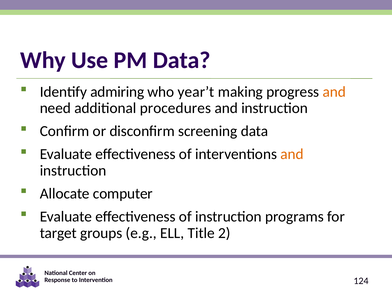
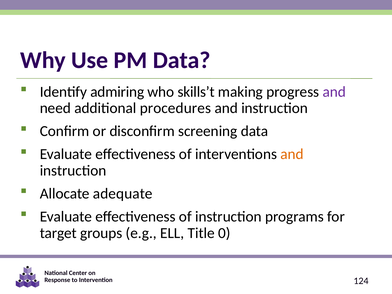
year’t: year’t -> skills’t (196, 92)
and colour: orange -> purple (334, 92)
computer: computer -> adequate (123, 194)
2: 2 -> 0 (224, 233)
